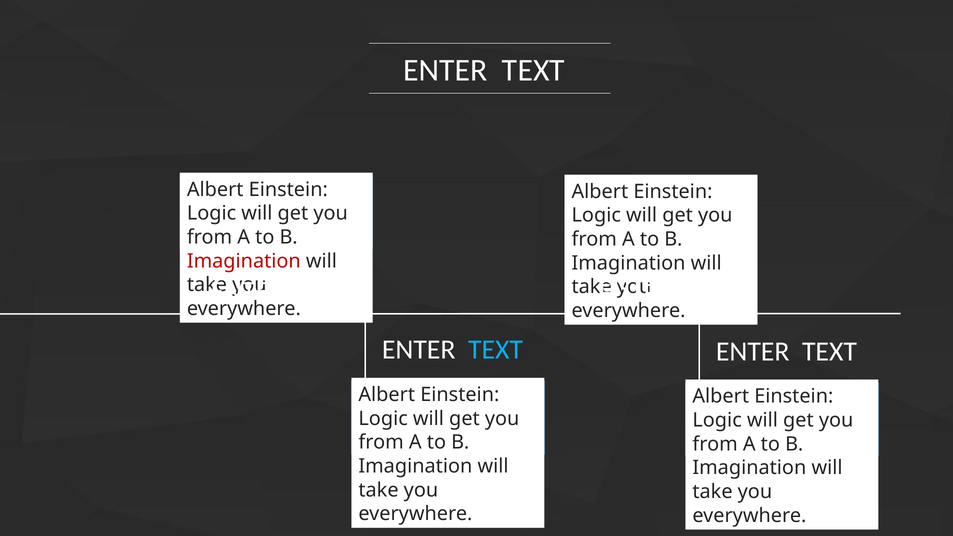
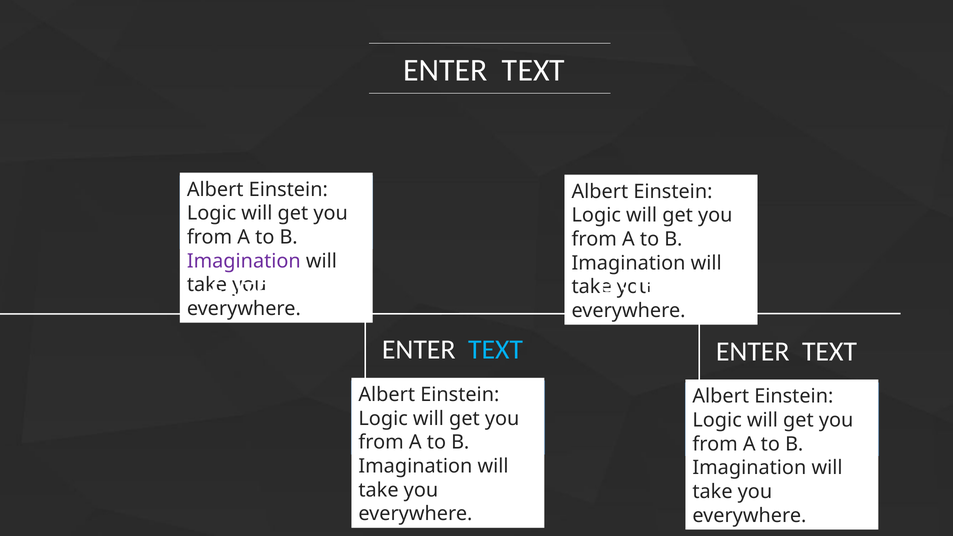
Imagination colour: red -> purple (244, 261)
